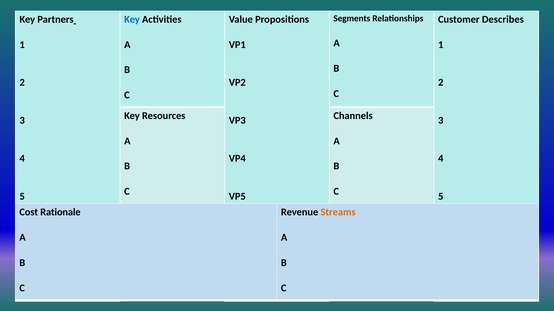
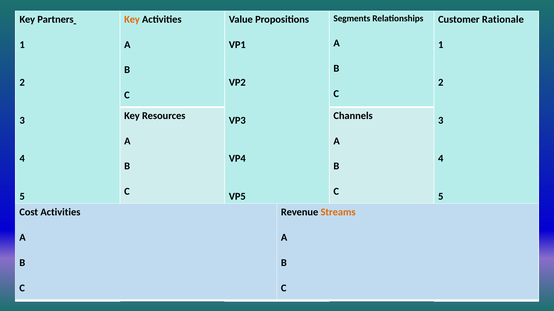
Key colour: blue -> orange (132, 19)
Describes: Describes -> Rationale (503, 19)
Cost Rationale: Rationale -> Activities (60, 212)
